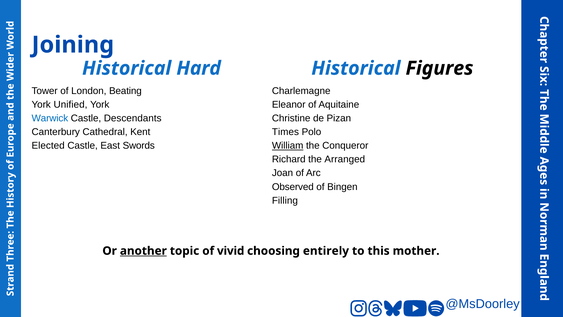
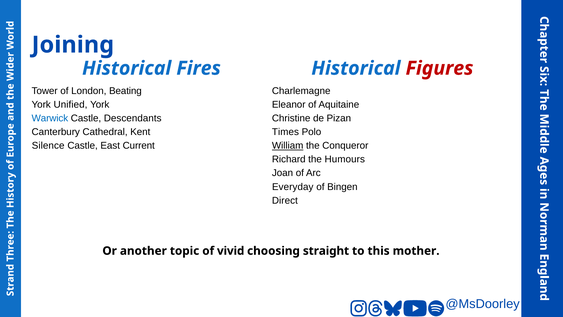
Hard: Hard -> Fires (199, 68)
Figures colour: black -> red (440, 68)
Elected: Elected -> Silence (48, 146)
Swords: Swords -> Current (139, 146)
Arranged: Arranged -> Humours (345, 159)
Observed: Observed -> Everyday (293, 187)
Filling: Filling -> Direct (285, 200)
another underline: present -> none (143, 251)
entirely: entirely -> straight (326, 251)
